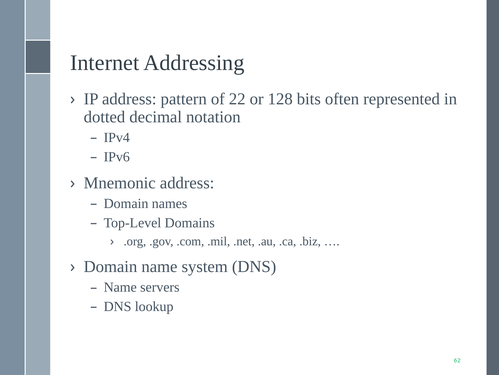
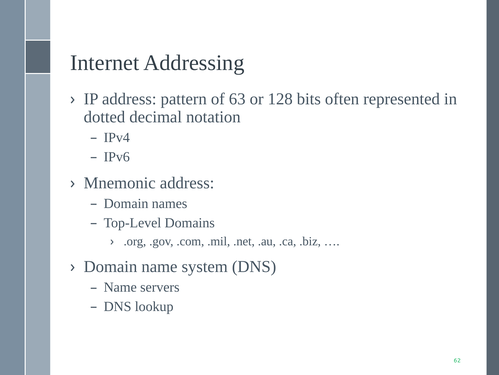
22: 22 -> 63 (237, 99)
